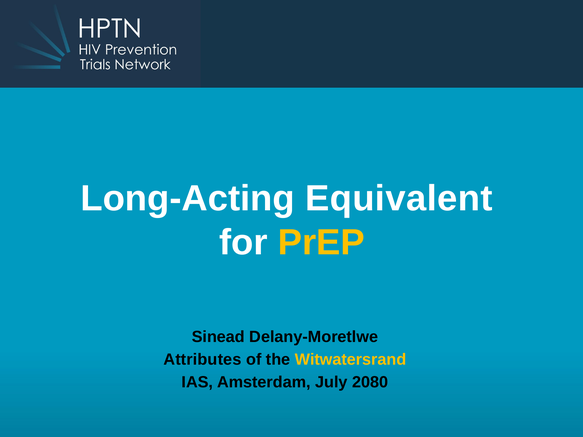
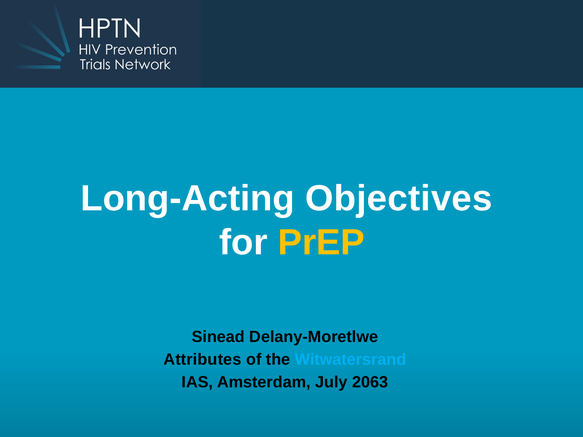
Equivalent: Equivalent -> Objectives (399, 199)
Witwatersrand colour: yellow -> light blue (351, 360)
2080: 2080 -> 2063 (370, 382)
